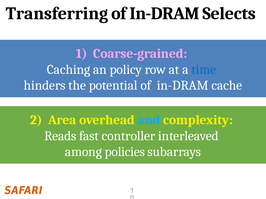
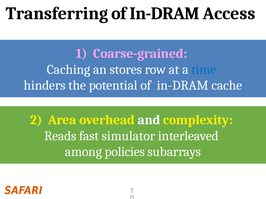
Selects: Selects -> Access (229, 13)
policy: policy -> stores (126, 70)
and colour: light blue -> white (149, 120)
controller: controller -> simulator (128, 136)
